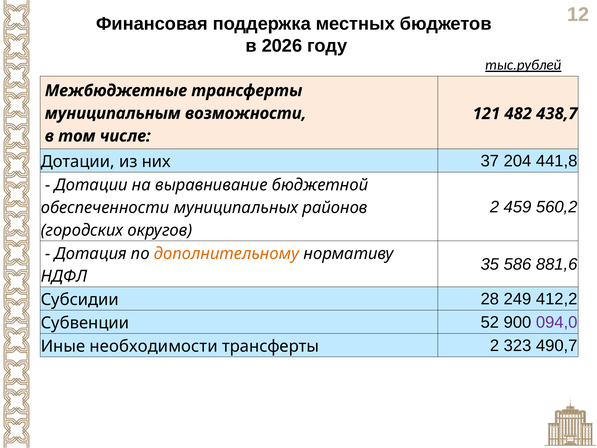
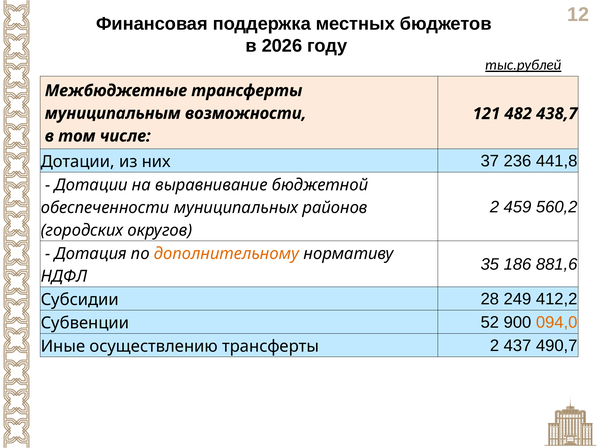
204: 204 -> 236 (517, 161)
586: 586 -> 186 (517, 264)
094,0 colour: purple -> orange (557, 322)
необходимости: необходимости -> осуществлению (154, 346)
323: 323 -> 437 (518, 346)
